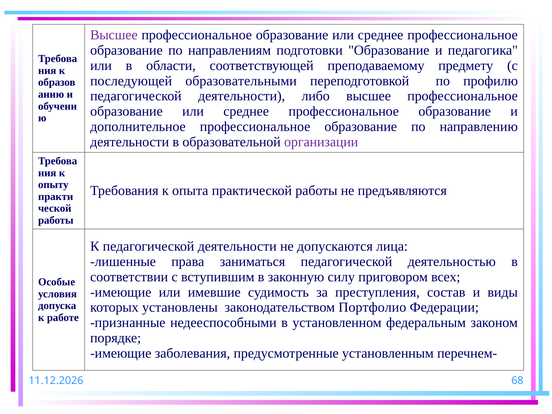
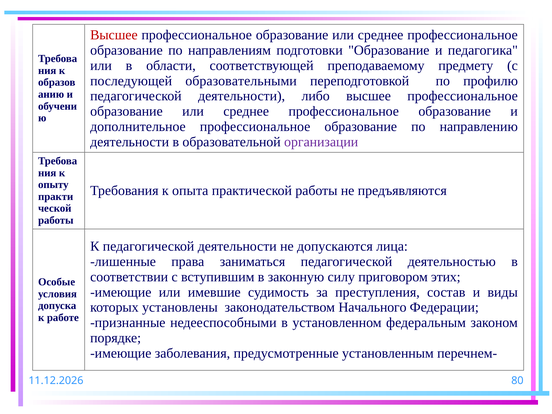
Высшее colour: purple -> red (114, 35)
всех: всех -> этих (446, 277)
Портфолио: Портфолио -> Начального (372, 307)
68: 68 -> 80 (517, 380)
